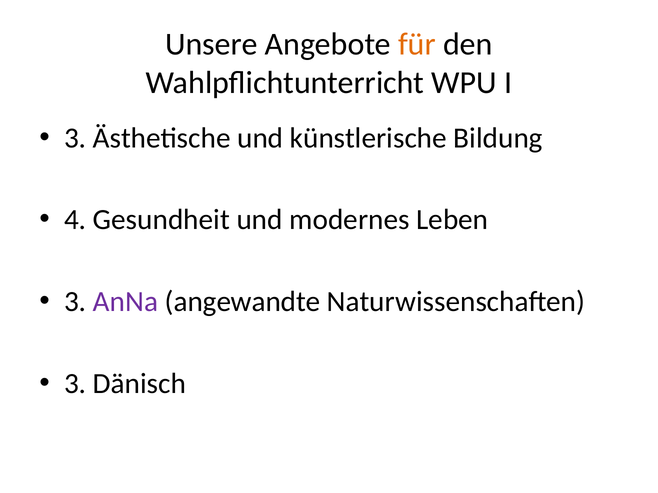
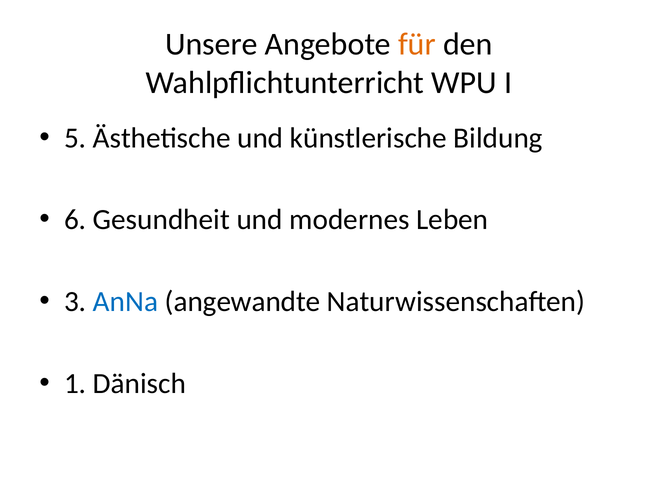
3: 3 -> 5 (75, 138)
4: 4 -> 6 (75, 220)
AnNa colour: purple -> blue (126, 302)
3: 3 -> 1 (75, 384)
